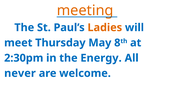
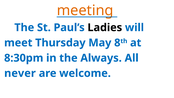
Ladies colour: orange -> black (105, 28)
2:30pm: 2:30pm -> 8:30pm (24, 58)
Energy: Energy -> Always (101, 58)
